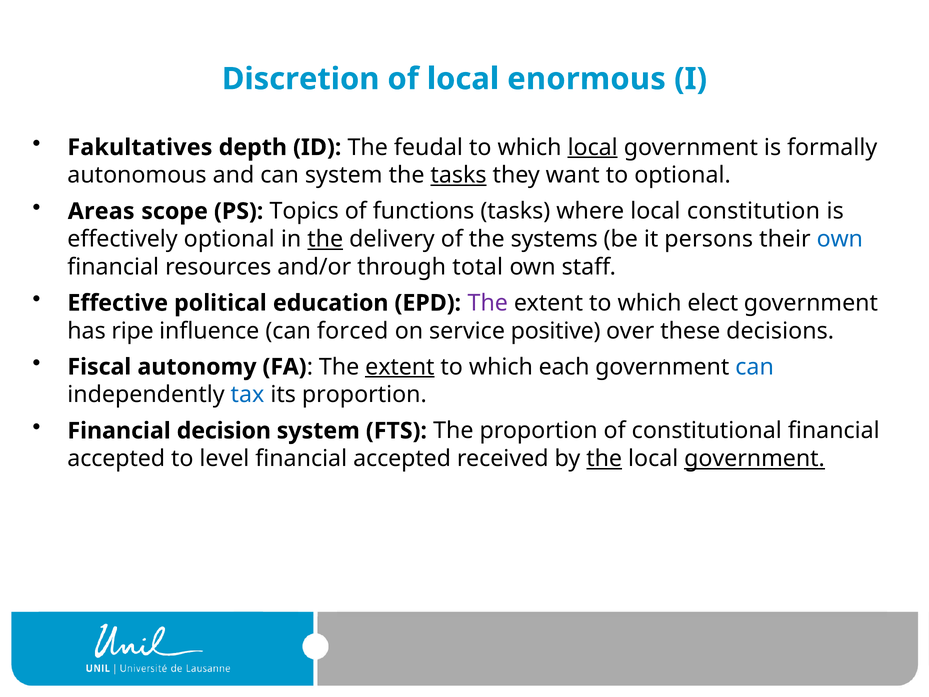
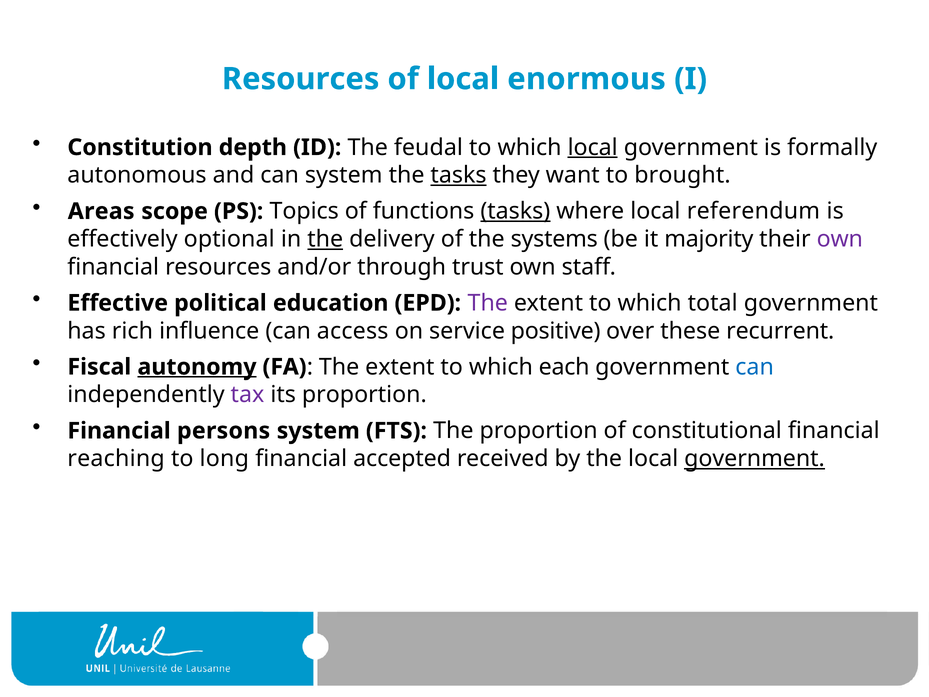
Discretion: Discretion -> Resources (301, 79)
Fakultatives: Fakultatives -> Constitution (140, 147)
to optional: optional -> brought (682, 175)
tasks underline: none -> present (515, 211)
constitution: constitution -> referendum (753, 211)
persons: persons -> majority (709, 239)
own colour: blue -> purple (840, 239)
total: total -> trust (478, 267)
elect: elect -> total (713, 303)
ripe: ripe -> rich (132, 331)
forced: forced -> access (353, 331)
decisions: decisions -> recurrent (780, 331)
autonomy underline: none -> present (197, 367)
extent underline: present -> none (400, 367)
tax colour: blue -> purple (247, 395)
decision: decision -> persons (224, 431)
accepted: accepted -> reaching (116, 459)
level: level -> long (224, 459)
the underline: present -> none (604, 459)
